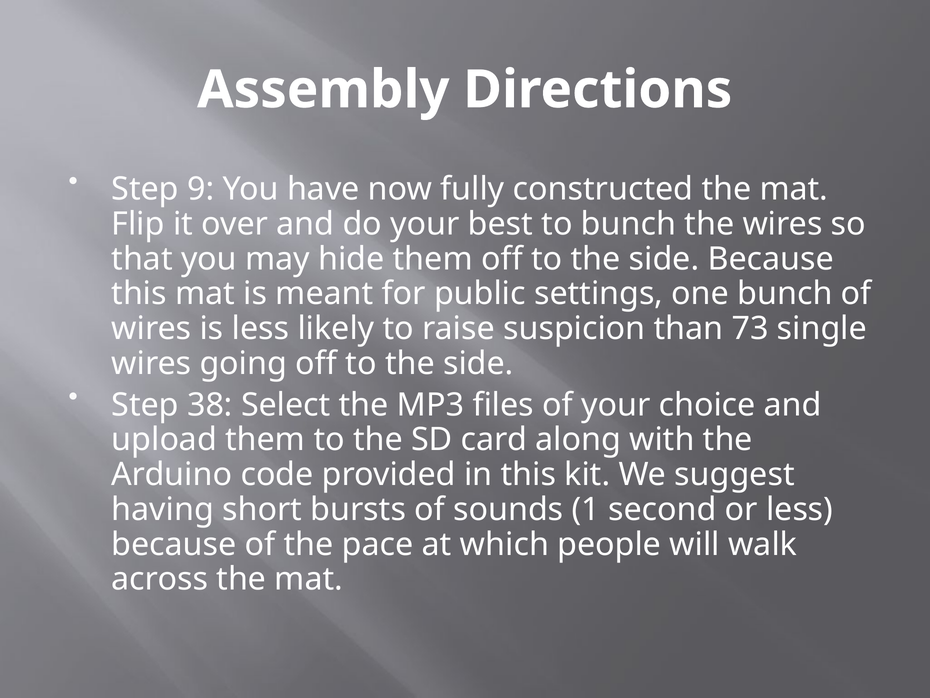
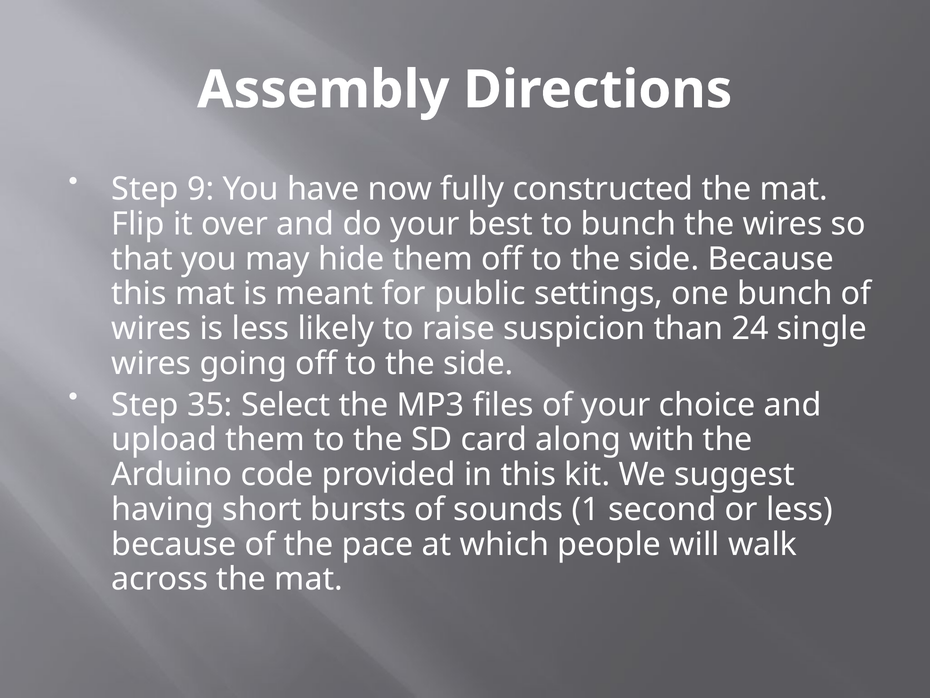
73: 73 -> 24 (750, 328)
38: 38 -> 35 (210, 405)
